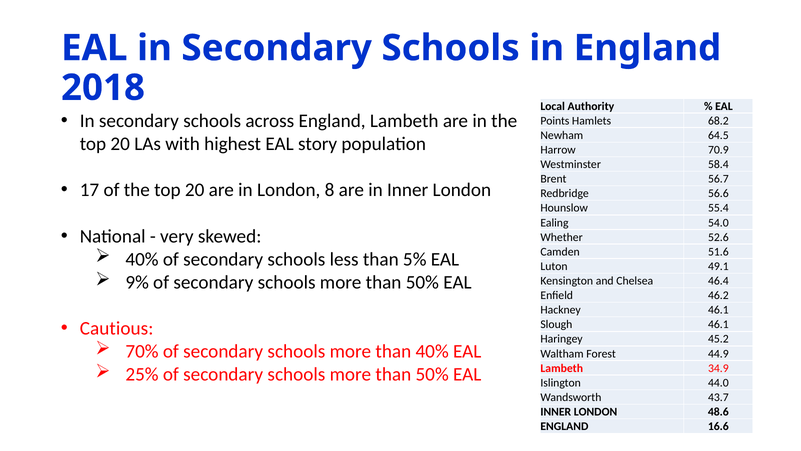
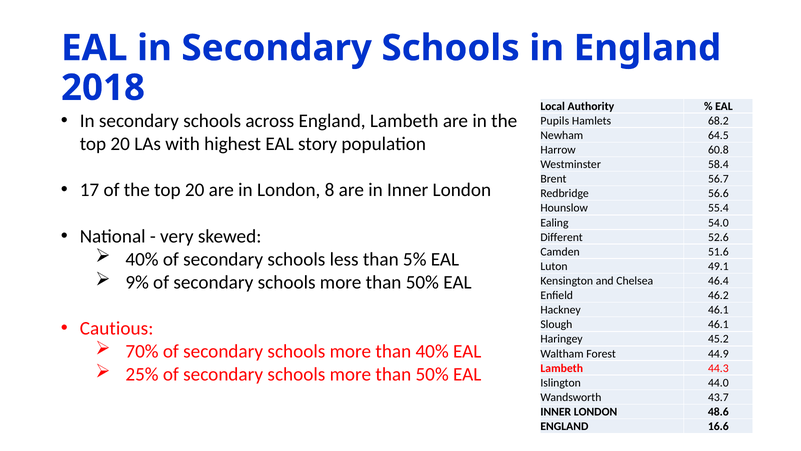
Points: Points -> Pupils (555, 121)
70.9: 70.9 -> 60.8 (718, 150)
Whether: Whether -> Different (562, 237)
34.9: 34.9 -> 44.3 (718, 368)
